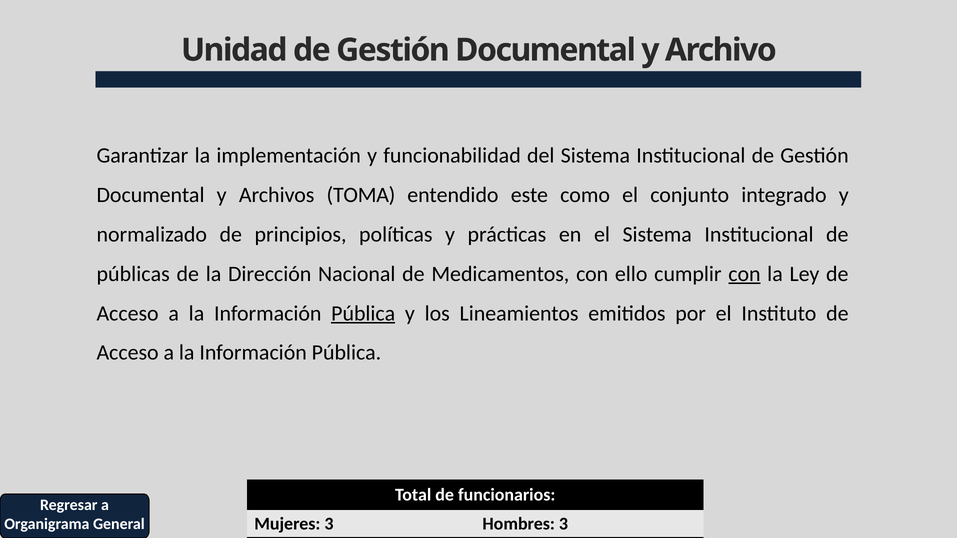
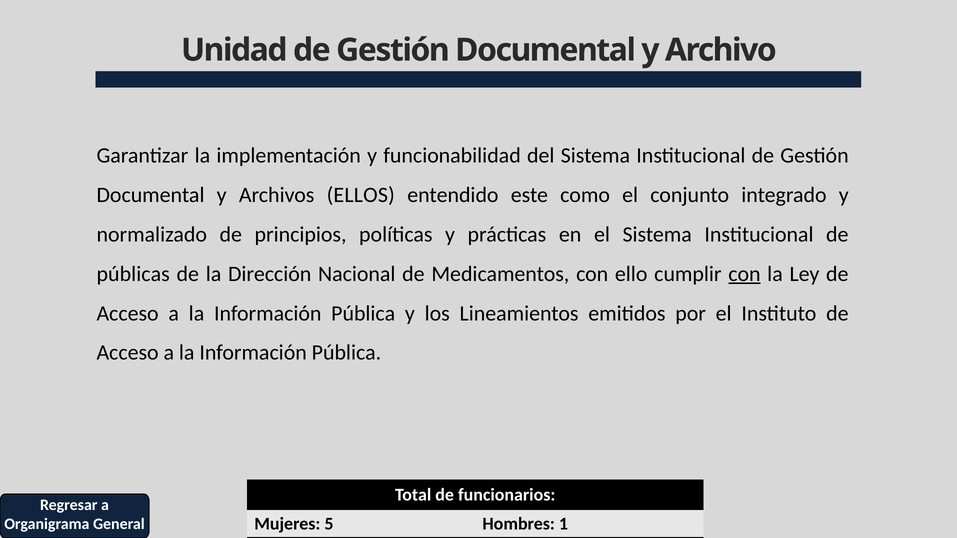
TOMA: TOMA -> ELLOS (361, 195)
Pública underline: present -> none (363, 313)
Mujeres 3: 3 -> 5 (329, 524)
Hombres 3: 3 -> 1 (564, 524)
